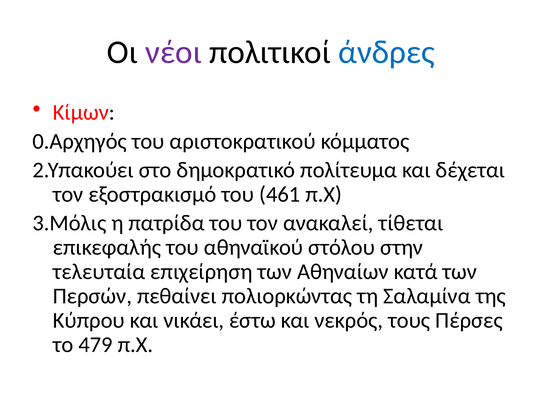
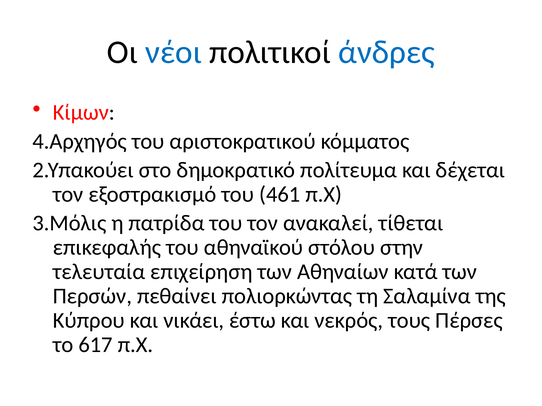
νέοι colour: purple -> blue (174, 52)
0.Αρχηγός: 0.Αρχηγός -> 4.Αρχηγός (80, 141)
479: 479 -> 617 (95, 345)
